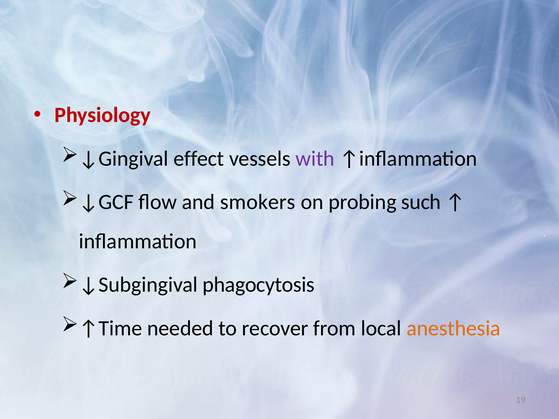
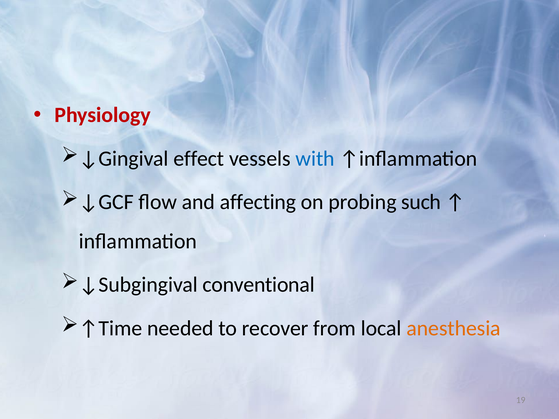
with colour: purple -> blue (315, 159)
smokers: smokers -> affecting (258, 202)
phagocytosis: phagocytosis -> conventional (259, 285)
